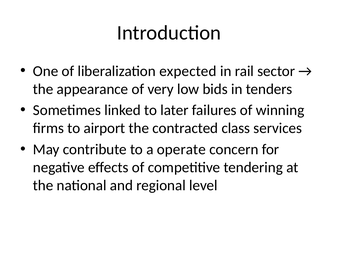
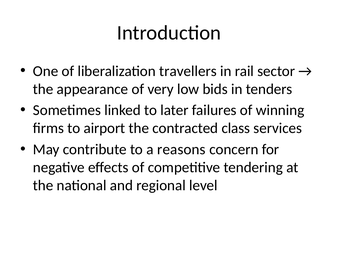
expected: expected -> travellers (188, 71)
operate: operate -> reasons (181, 149)
